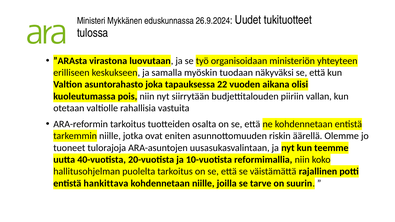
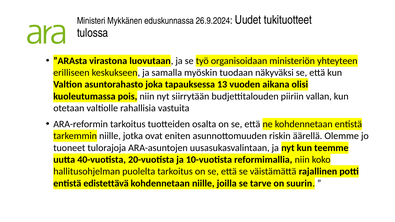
22: 22 -> 13 (222, 85)
hankittava: hankittava -> edistettävä (106, 183)
